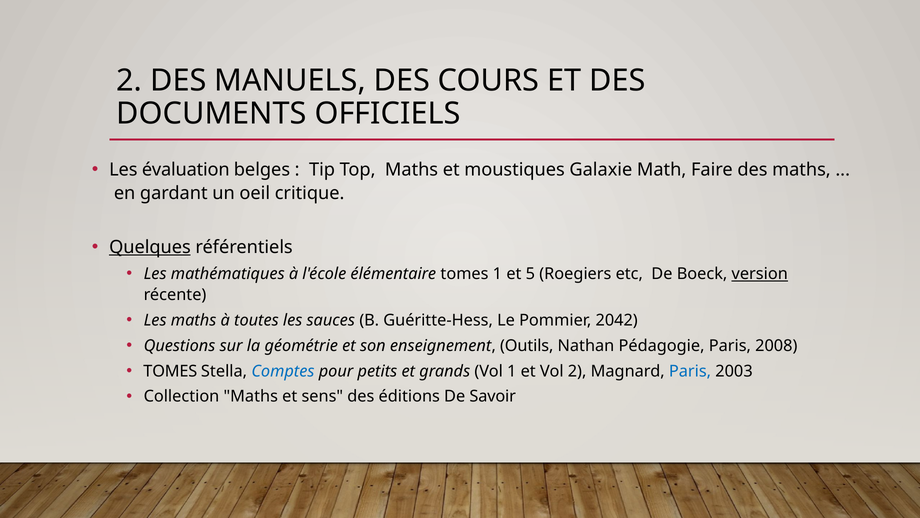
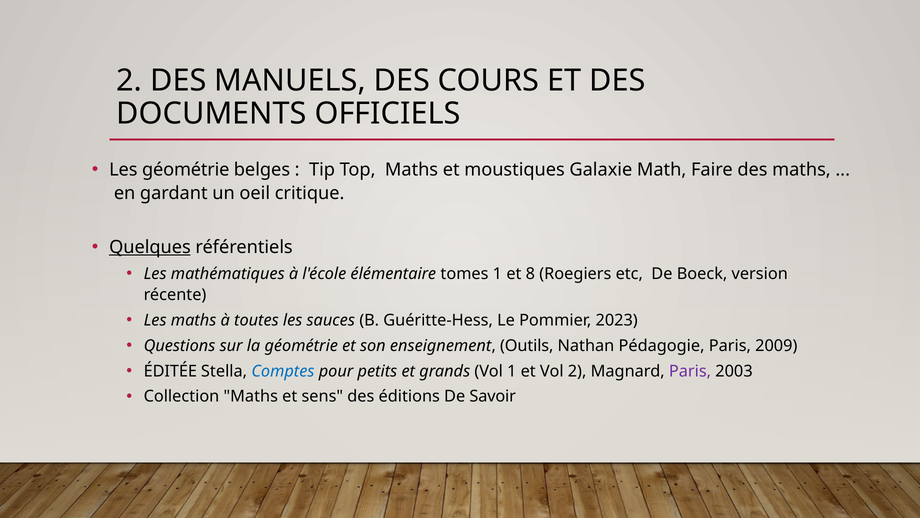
Les évaluation: évaluation -> géométrie (186, 169)
5: 5 -> 8 (530, 273)
version underline: present -> none (760, 273)
2042: 2042 -> 2023 (617, 320)
2008: 2008 -> 2009 (776, 345)
TOMES: TOMES -> ÉDITÉE (170, 371)
Paris colour: blue -> purple (690, 371)
